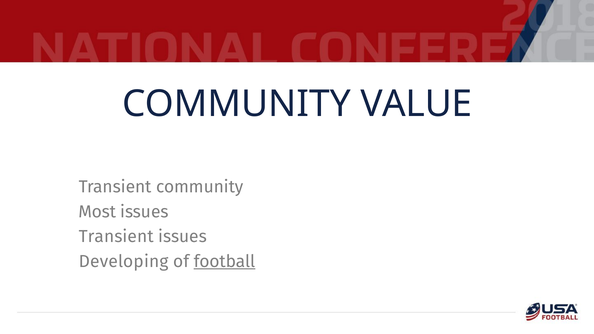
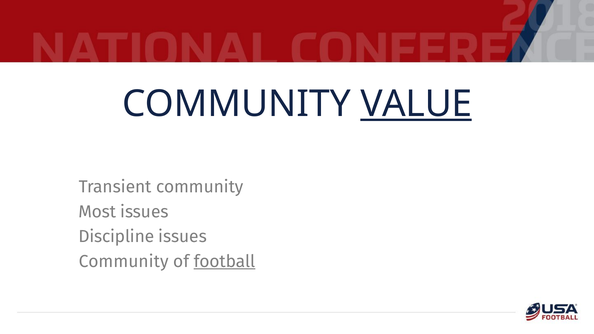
VALUE underline: none -> present (416, 104)
Transient: Transient -> Discipline (116, 237)
Developing: Developing -> Community (124, 262)
